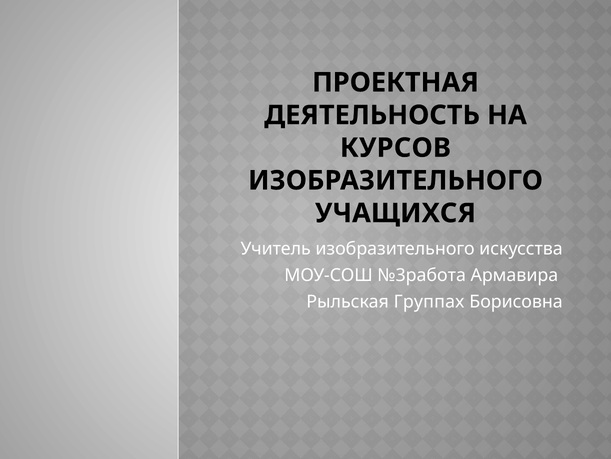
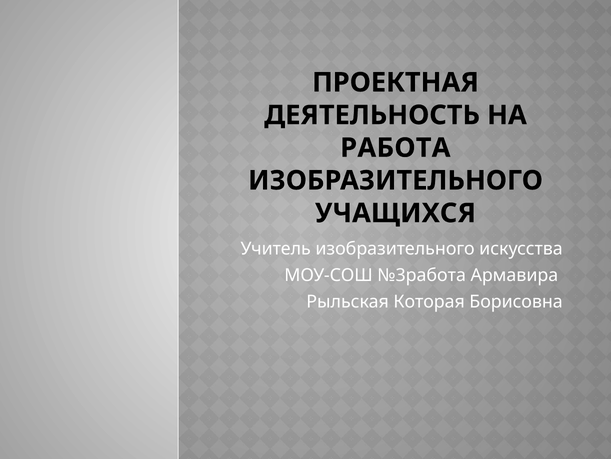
КУРСОВ: КУРСОВ -> РАБОТА (395, 148)
Группах: Группах -> Которая (429, 301)
